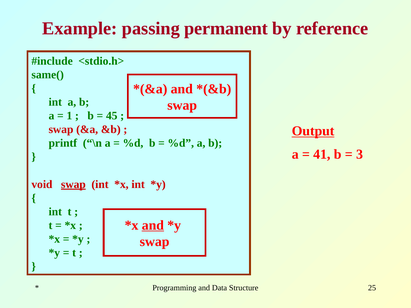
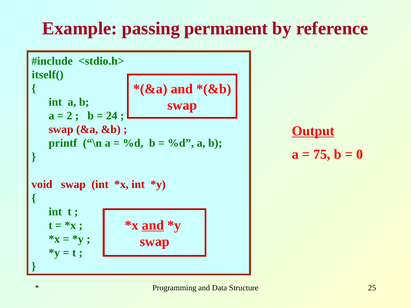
same(: same( -> itself( (48, 75)
1: 1 -> 2 (69, 116)
45: 45 -> 24 (112, 116)
41: 41 -> 75 (322, 154)
3: 3 -> 0 (360, 154)
swap underline: present -> none (73, 184)
